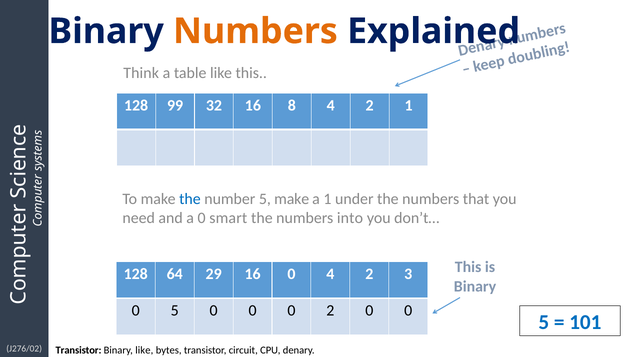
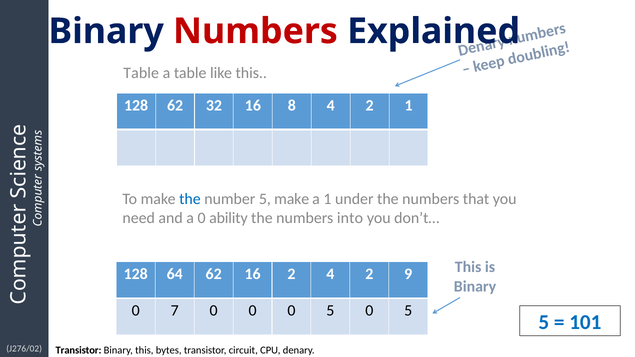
Numbers colour: orange -> red (255, 31)
Think: Think -> Table (141, 73)
128 99: 99 -> 62 (175, 105)
smart: smart -> ability (228, 218)
64 29: 29 -> 62 (214, 274)
16 0: 0 -> 2 (291, 274)
3: 3 -> 9 (408, 274)
0 5: 5 -> 7 (175, 311)
0 0 2: 2 -> 5 (330, 311)
0: 0 -> 5 (408, 311)
Binary like: like -> this (144, 350)
